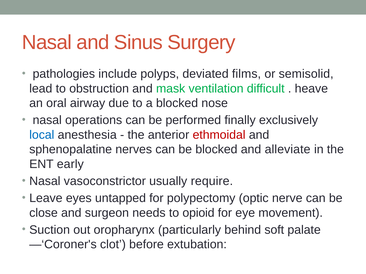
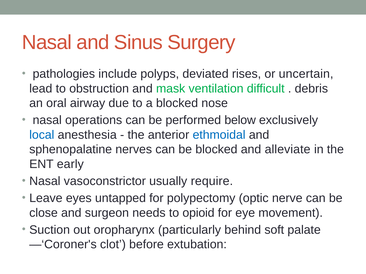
films: films -> rises (247, 74)
semisolid: semisolid -> uncertain (306, 74)
heave: heave -> debris (311, 89)
finally: finally -> below (240, 120)
ethmoidal colour: red -> blue (219, 135)
